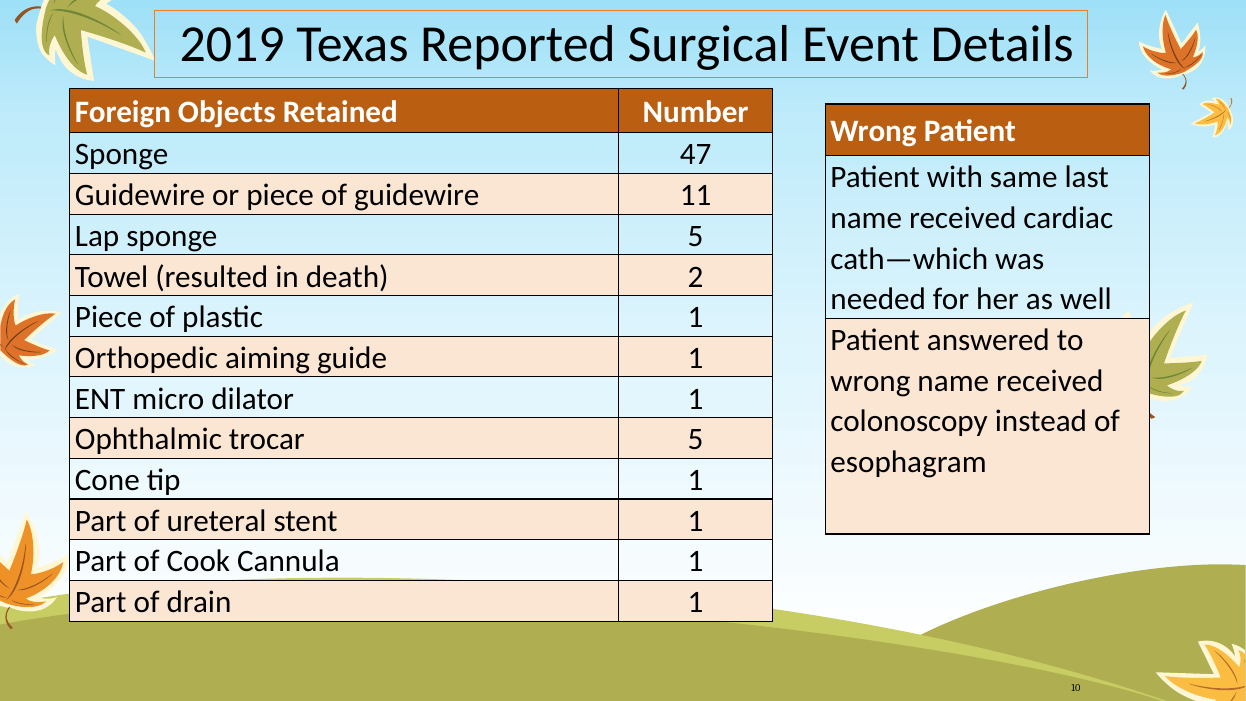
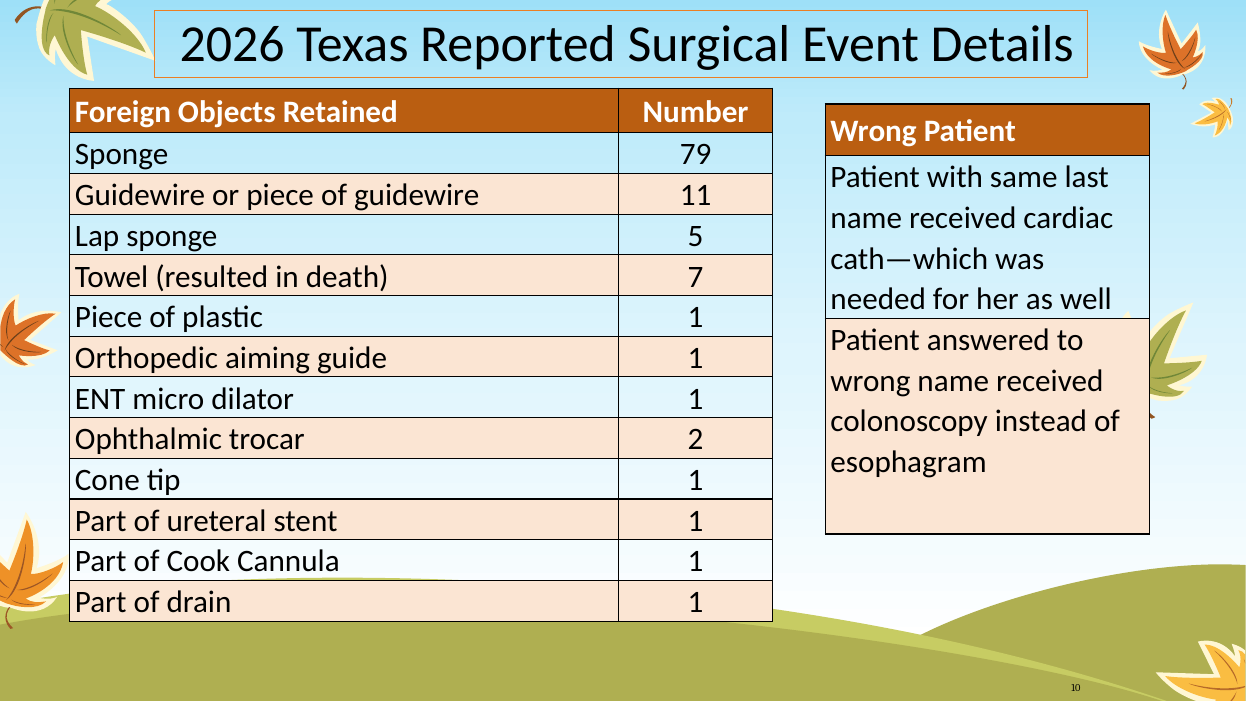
2019: 2019 -> 2026 (232, 44)
47: 47 -> 79 (696, 155)
2: 2 -> 7 (696, 277)
trocar 5: 5 -> 2 (696, 439)
